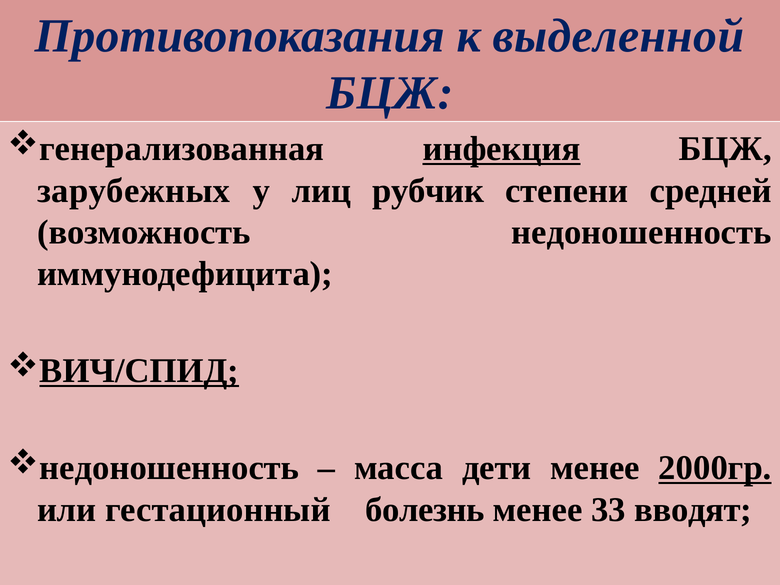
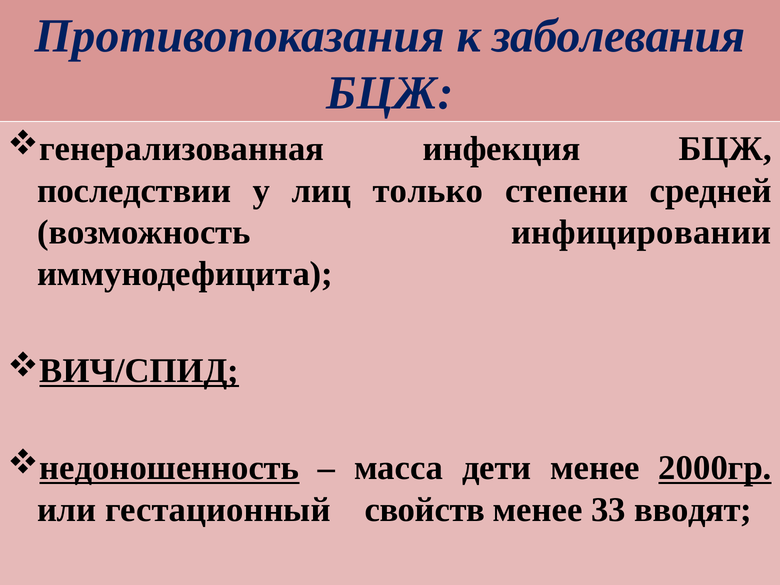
выделенной: выделенной -> заболевания (619, 36)
инфекция underline: present -> none (502, 149)
зарубежных: зарубежных -> последствии (134, 191)
рубчик: рубчик -> только (428, 191)
возможность недоношенность: недоношенность -> инфицировании (641, 232)
недоношенность underline: none -> present (169, 468)
болезнь: болезнь -> свойств (425, 510)
